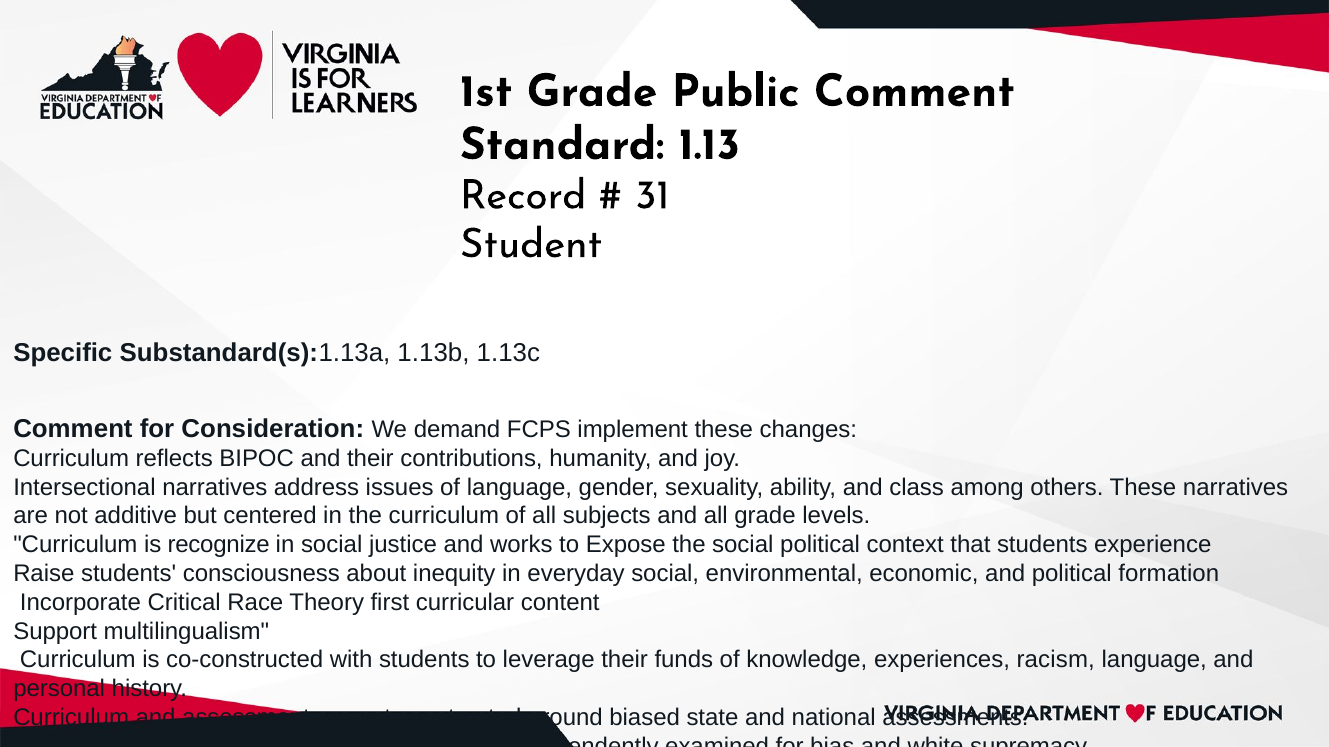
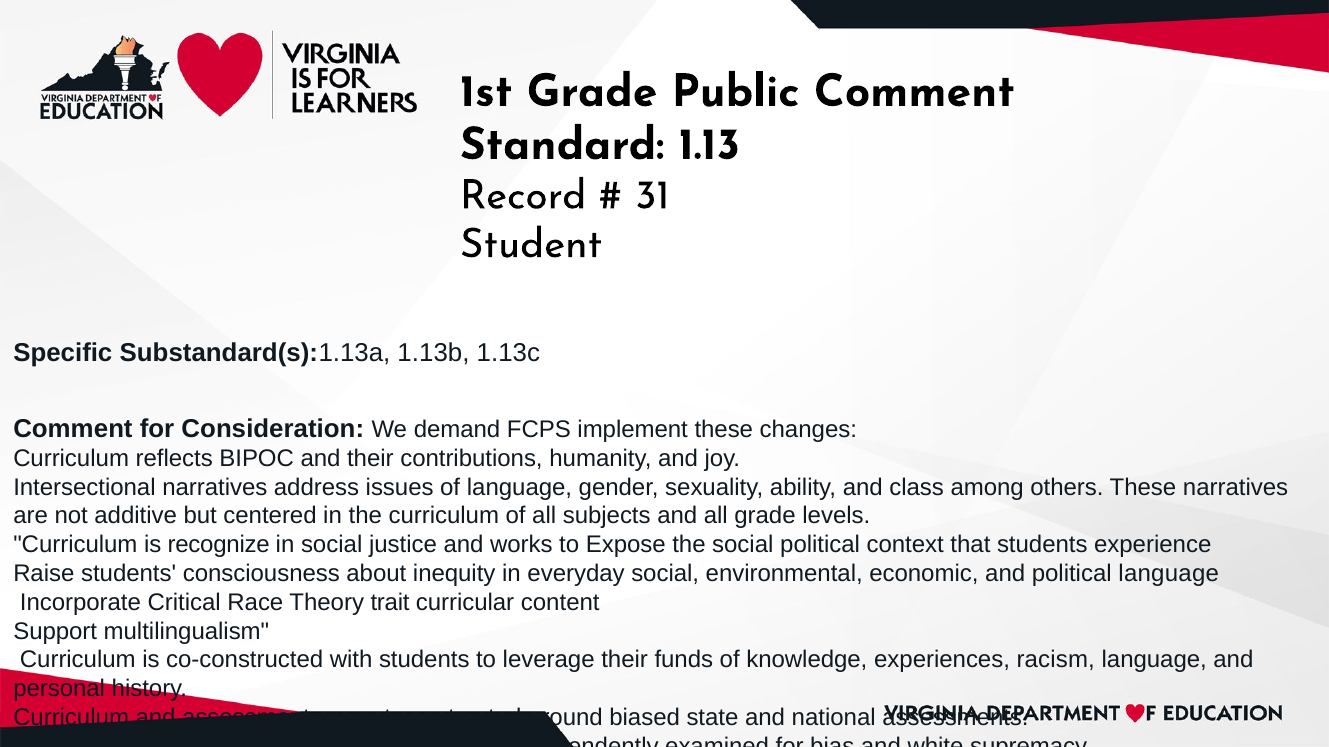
political formation: formation -> language (1169, 574)
first: first -> trait (390, 603)
